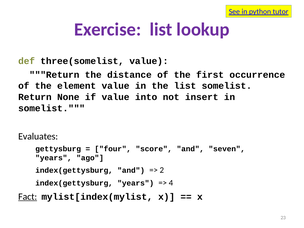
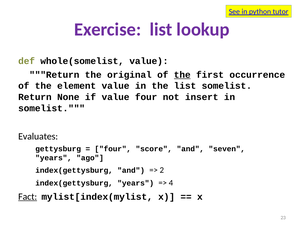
three(somelist: three(somelist -> whole(somelist (82, 61)
distance: distance -> original (129, 75)
the underline: none -> present (182, 75)
value into: into -> four (146, 97)
